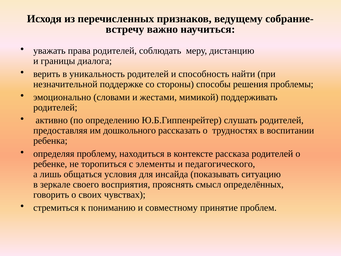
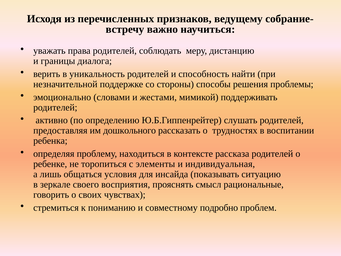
педагогического: педагогического -> индивидуальная (220, 164)
определённых: определённых -> рациональные (254, 184)
принятие: принятие -> подробно (219, 208)
